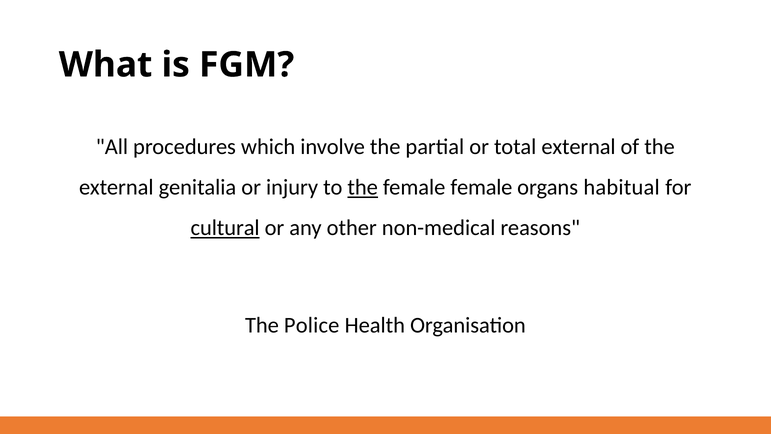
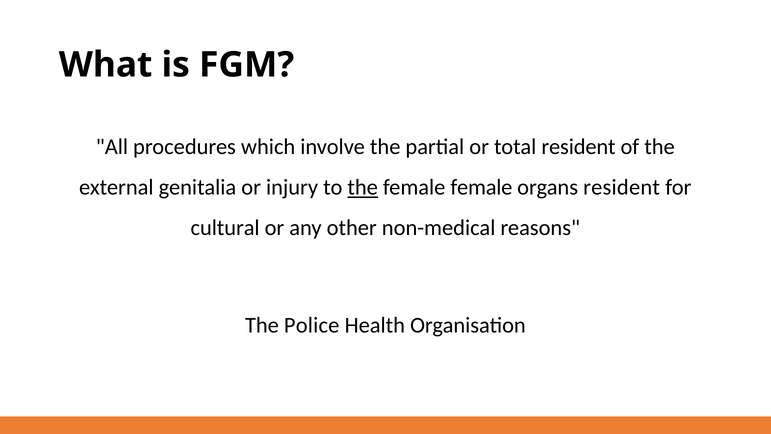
total external: external -> resident (579, 147)
organs habitual: habitual -> resident (622, 187)
cultural underline: present -> none (225, 228)
